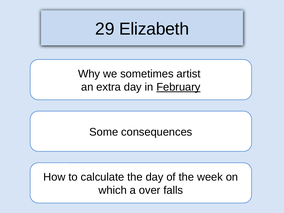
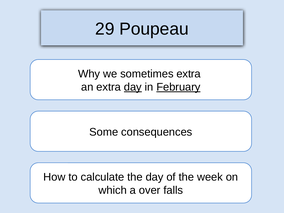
Elizabeth: Elizabeth -> Poupeau (154, 29)
sometimes artist: artist -> extra (189, 74)
day underline: none -> present (133, 87)
